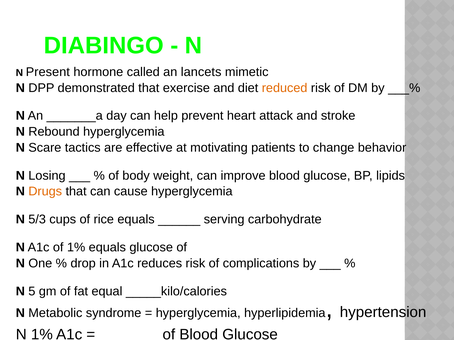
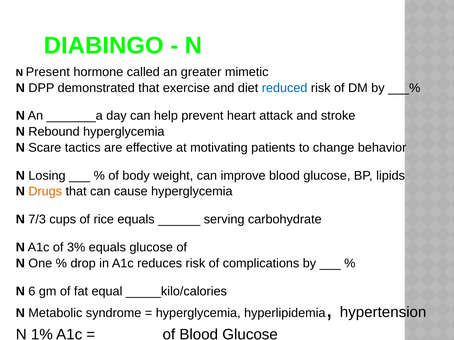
lancets: lancets -> greater (201, 72)
reduced colour: orange -> blue (285, 88)
5/3: 5/3 -> 7/3 (37, 220)
of 1%: 1% -> 3% (76, 248)
5: 5 -> 6 (32, 292)
